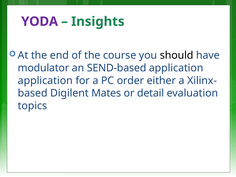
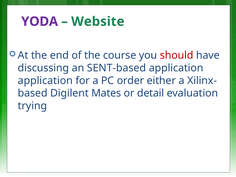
Insights: Insights -> Website (98, 22)
should colour: black -> red (177, 55)
modulator: modulator -> discussing (43, 68)
SEND-based: SEND-based -> SENT-based (117, 68)
topics: topics -> trying (32, 106)
